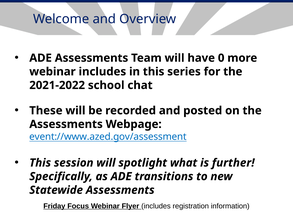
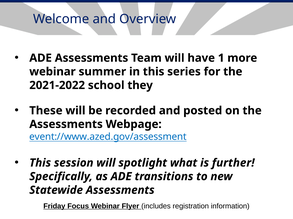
0: 0 -> 1 (221, 58)
webinar includes: includes -> summer (102, 72)
chat: chat -> they (140, 86)
